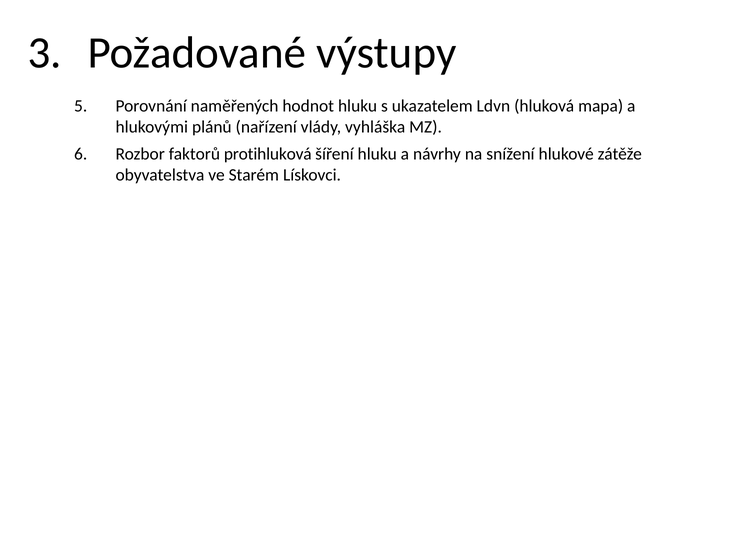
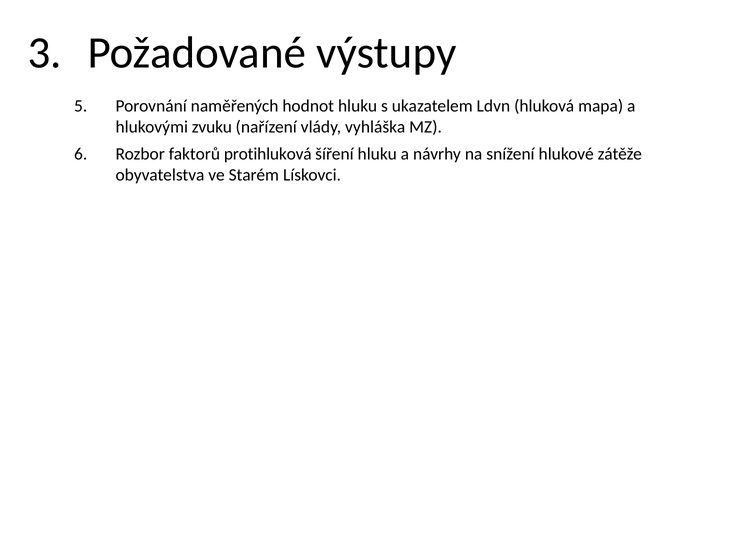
plánů: plánů -> zvuku (212, 127)
